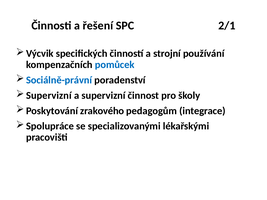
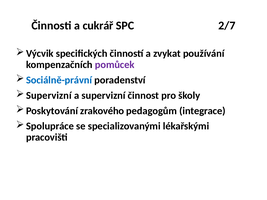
řešení: řešení -> cukrář (98, 26)
2/1: 2/1 -> 2/7 (227, 26)
strojní: strojní -> zvykat (167, 54)
pomůcek colour: blue -> purple (115, 65)
